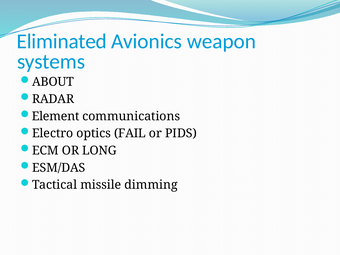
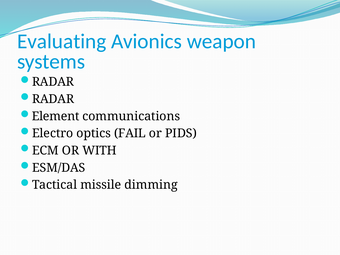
Eliminated: Eliminated -> Evaluating (62, 41)
ABOUT: ABOUT -> RADAR (53, 82)
LONG: LONG -> WITH (99, 151)
